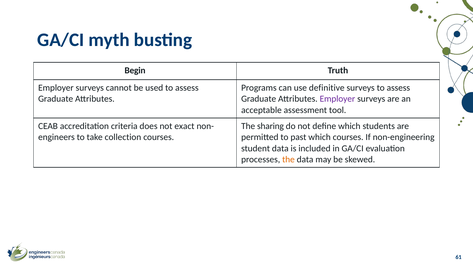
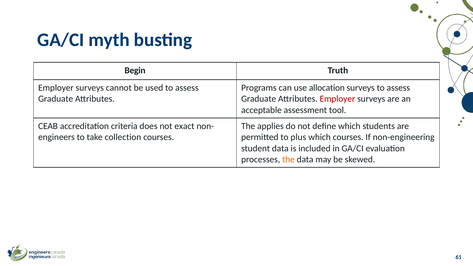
definitive: definitive -> allocation (327, 88)
Employer colour: purple -> red (337, 99)
sharing: sharing -> applies (270, 126)
past: past -> plus (298, 137)
